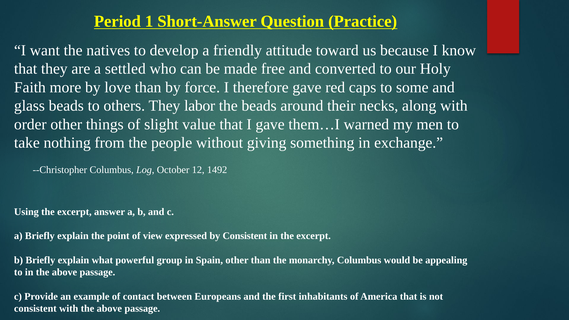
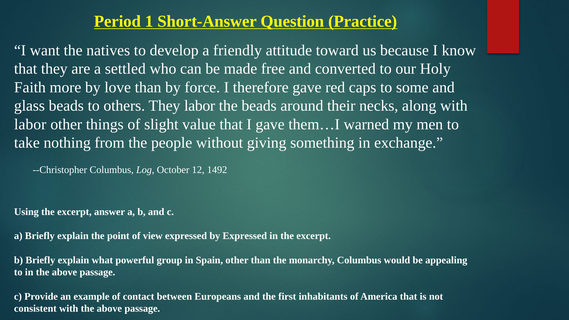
order: order -> labor (30, 124)
by Consistent: Consistent -> Expressed (245, 236)
